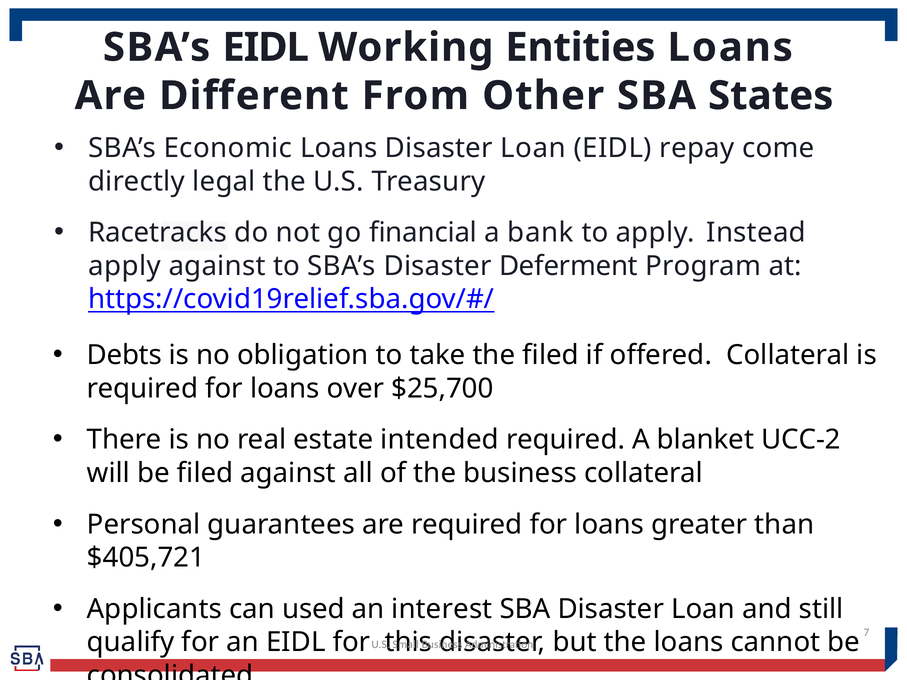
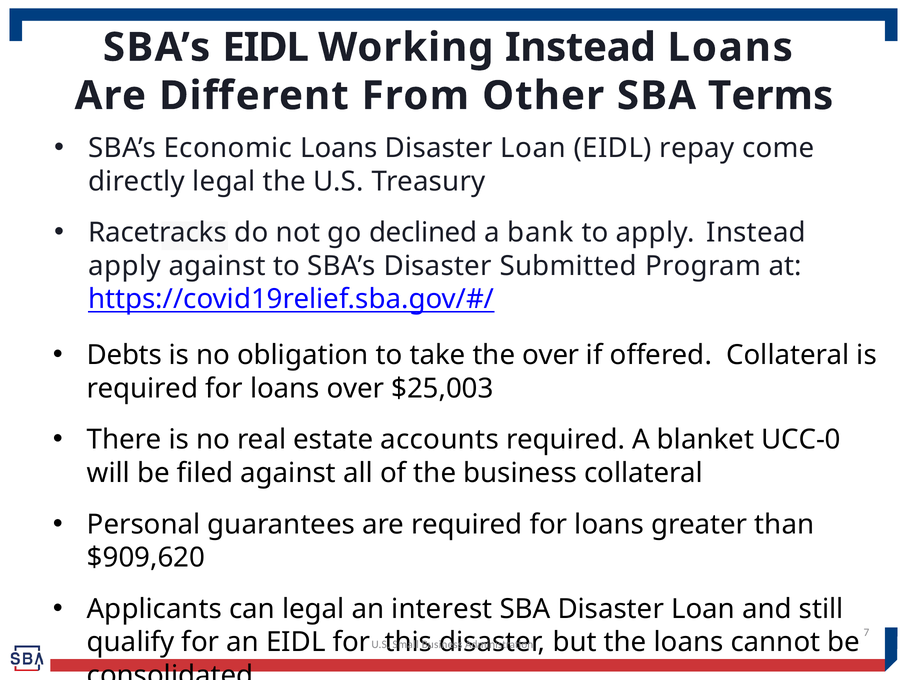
Working Entities: Entities -> Instead (580, 47)
States: States -> Terms (771, 96)
financial: financial -> declined (423, 233)
Deferment: Deferment -> Submitted (568, 266)
the filed: filed -> over (551, 355)
$25,700: $25,700 -> $25,003 (442, 389)
intended: intended -> accounts (440, 440)
UCC-2: UCC-2 -> UCC-0 (801, 440)
$405,721: $405,721 -> $909,620 (146, 558)
can used: used -> legal (313, 609)
